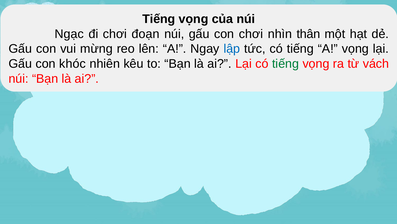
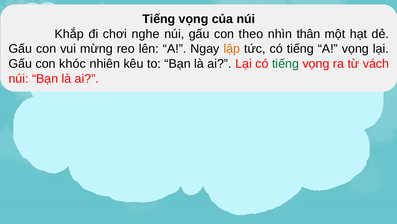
Ngạc: Ngạc -> Khắp (69, 34)
đoạn: đoạn -> nghe (146, 34)
con chơi: chơi -> theo (251, 34)
lập colour: blue -> orange (232, 49)
